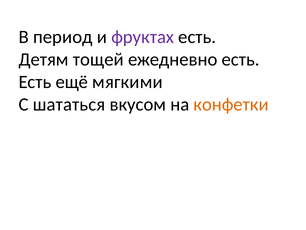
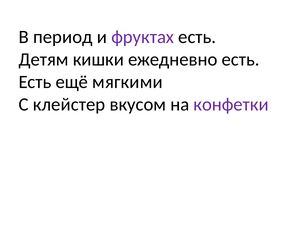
тощей: тощей -> кишки (98, 59)
шататься: шататься -> клейстер (69, 104)
конфетки colour: orange -> purple (231, 104)
